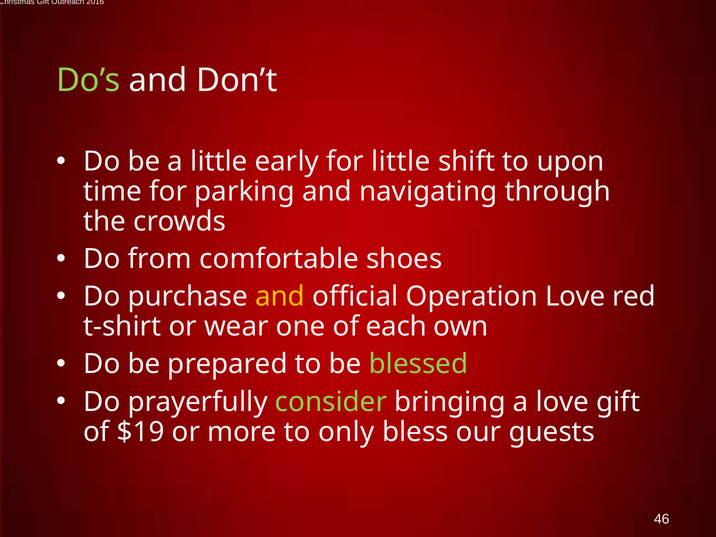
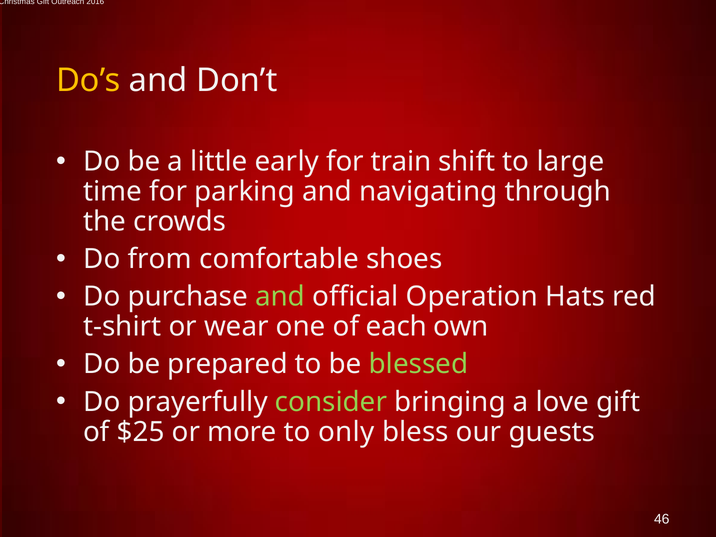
Do’s colour: light green -> yellow (89, 80)
for little: little -> train (401, 161)
upon: upon -> large (570, 161)
and colour: yellow -> light green (280, 297)
Operation Love: Love -> Hats (575, 297)
$19: $19 -> $25 (141, 432)
